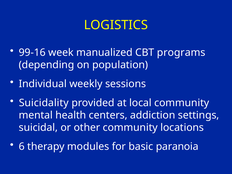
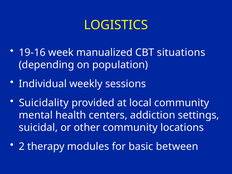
99-16: 99-16 -> 19-16 (32, 52)
programs: programs -> situations (181, 52)
6: 6 -> 2 (22, 147)
paranoia: paranoia -> between (177, 147)
